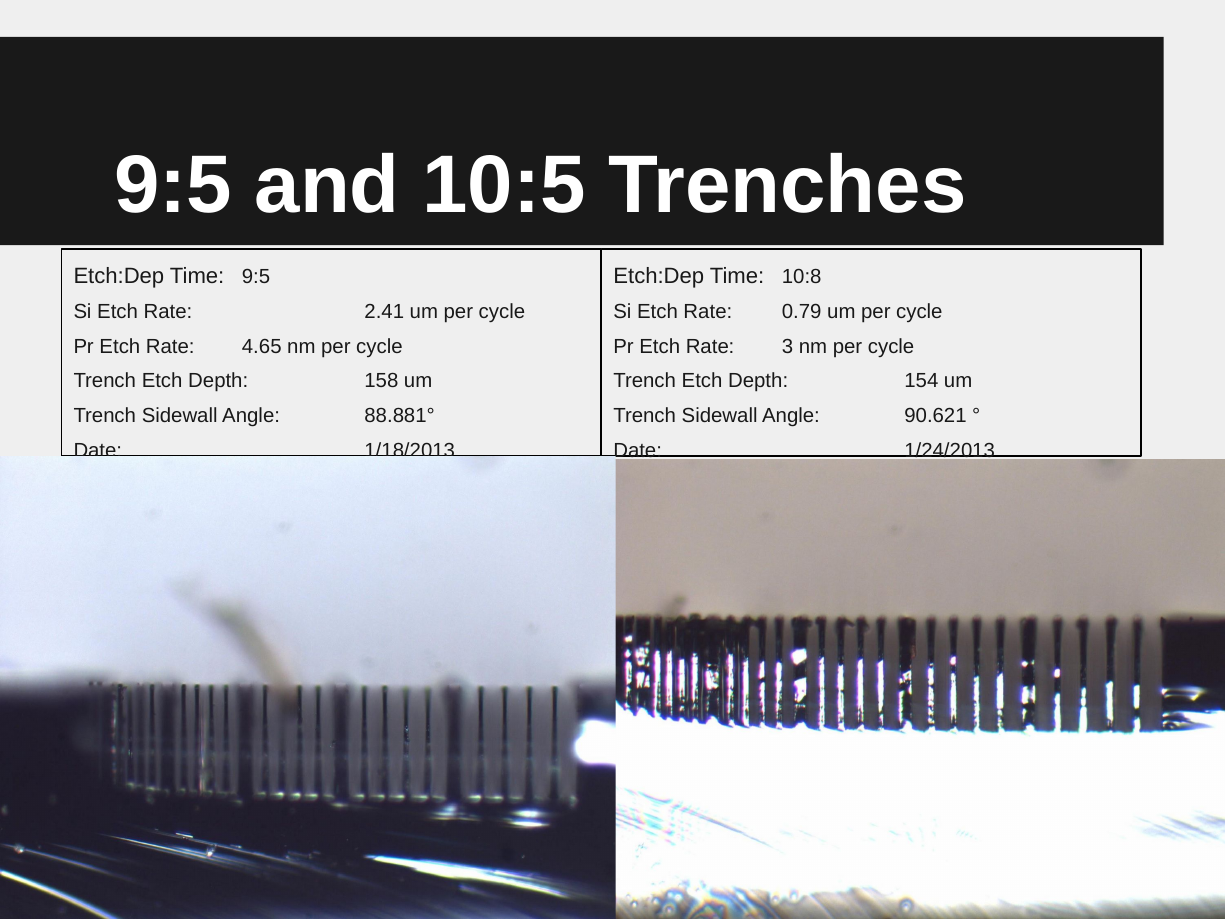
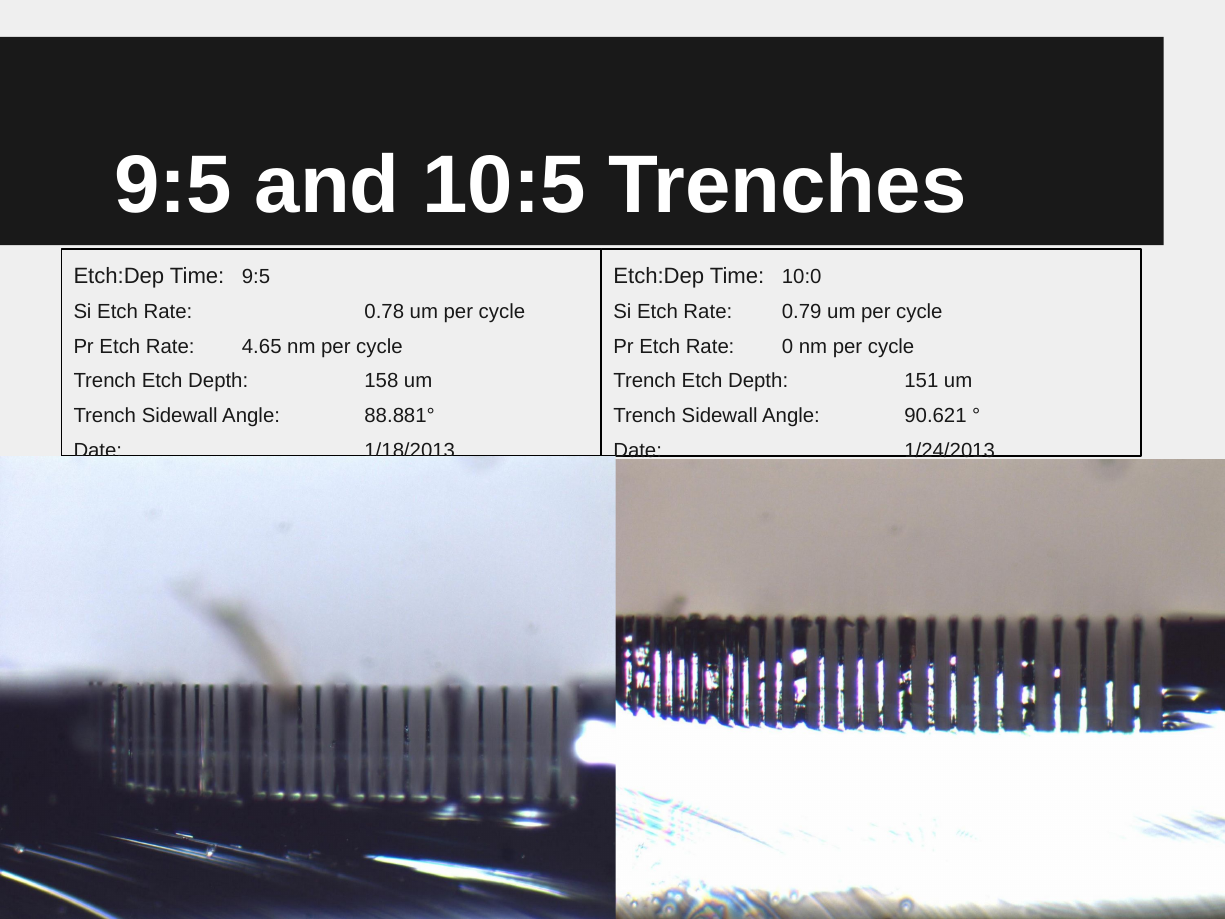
10:8: 10:8 -> 10:0 (802, 277)
2.41: 2.41 -> 0.78 (384, 312)
3: 3 -> 0 (788, 346)
154: 154 -> 151 (921, 381)
